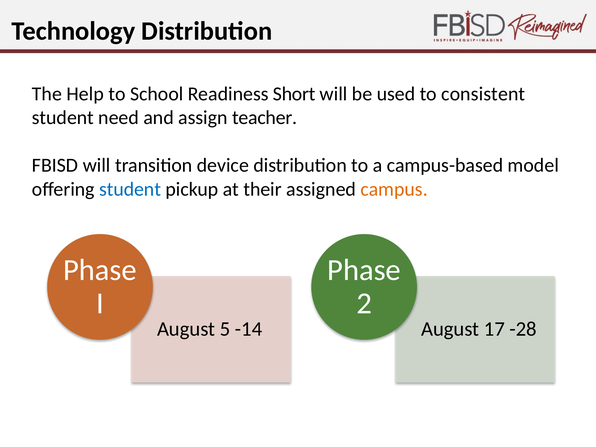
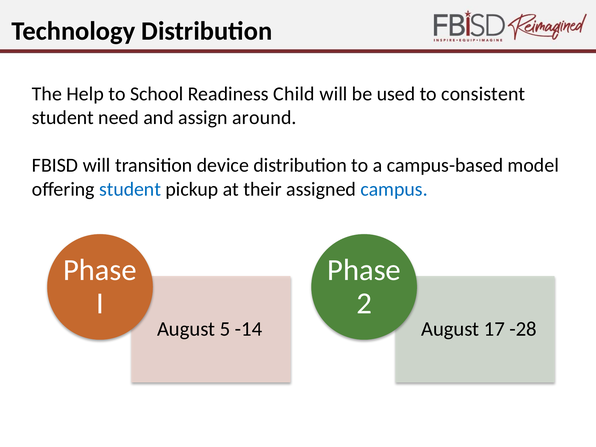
Short: Short -> Child (294, 94)
teacher: teacher -> around (264, 118)
campus colour: orange -> blue (394, 189)
